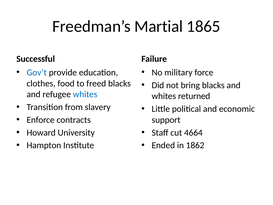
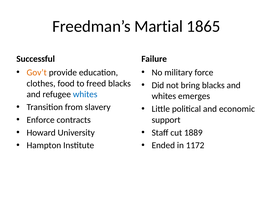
Gov’t colour: blue -> orange (37, 72)
returned: returned -> emerges (194, 96)
4664: 4664 -> 1889 (193, 132)
1862: 1862 -> 1172 (195, 145)
